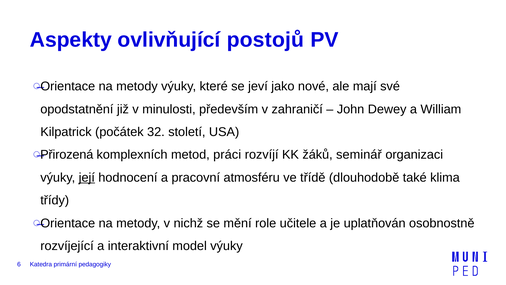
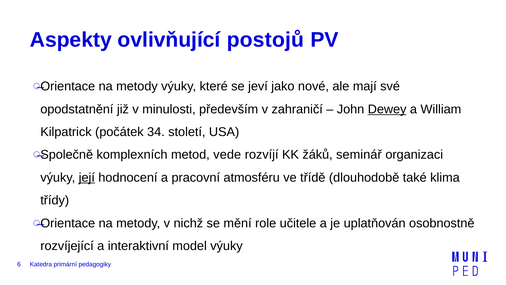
Dewey underline: none -> present (387, 109)
32: 32 -> 34 (156, 132)
Přirozená: Přirozená -> Společně (67, 155)
práci: práci -> vede (227, 155)
